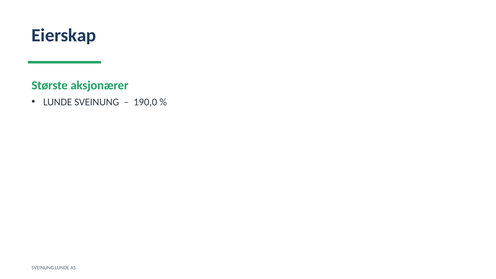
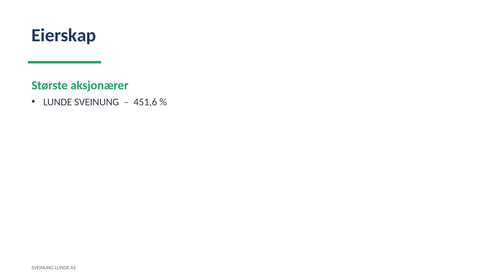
190,0: 190,0 -> 451,6 (145, 102)
